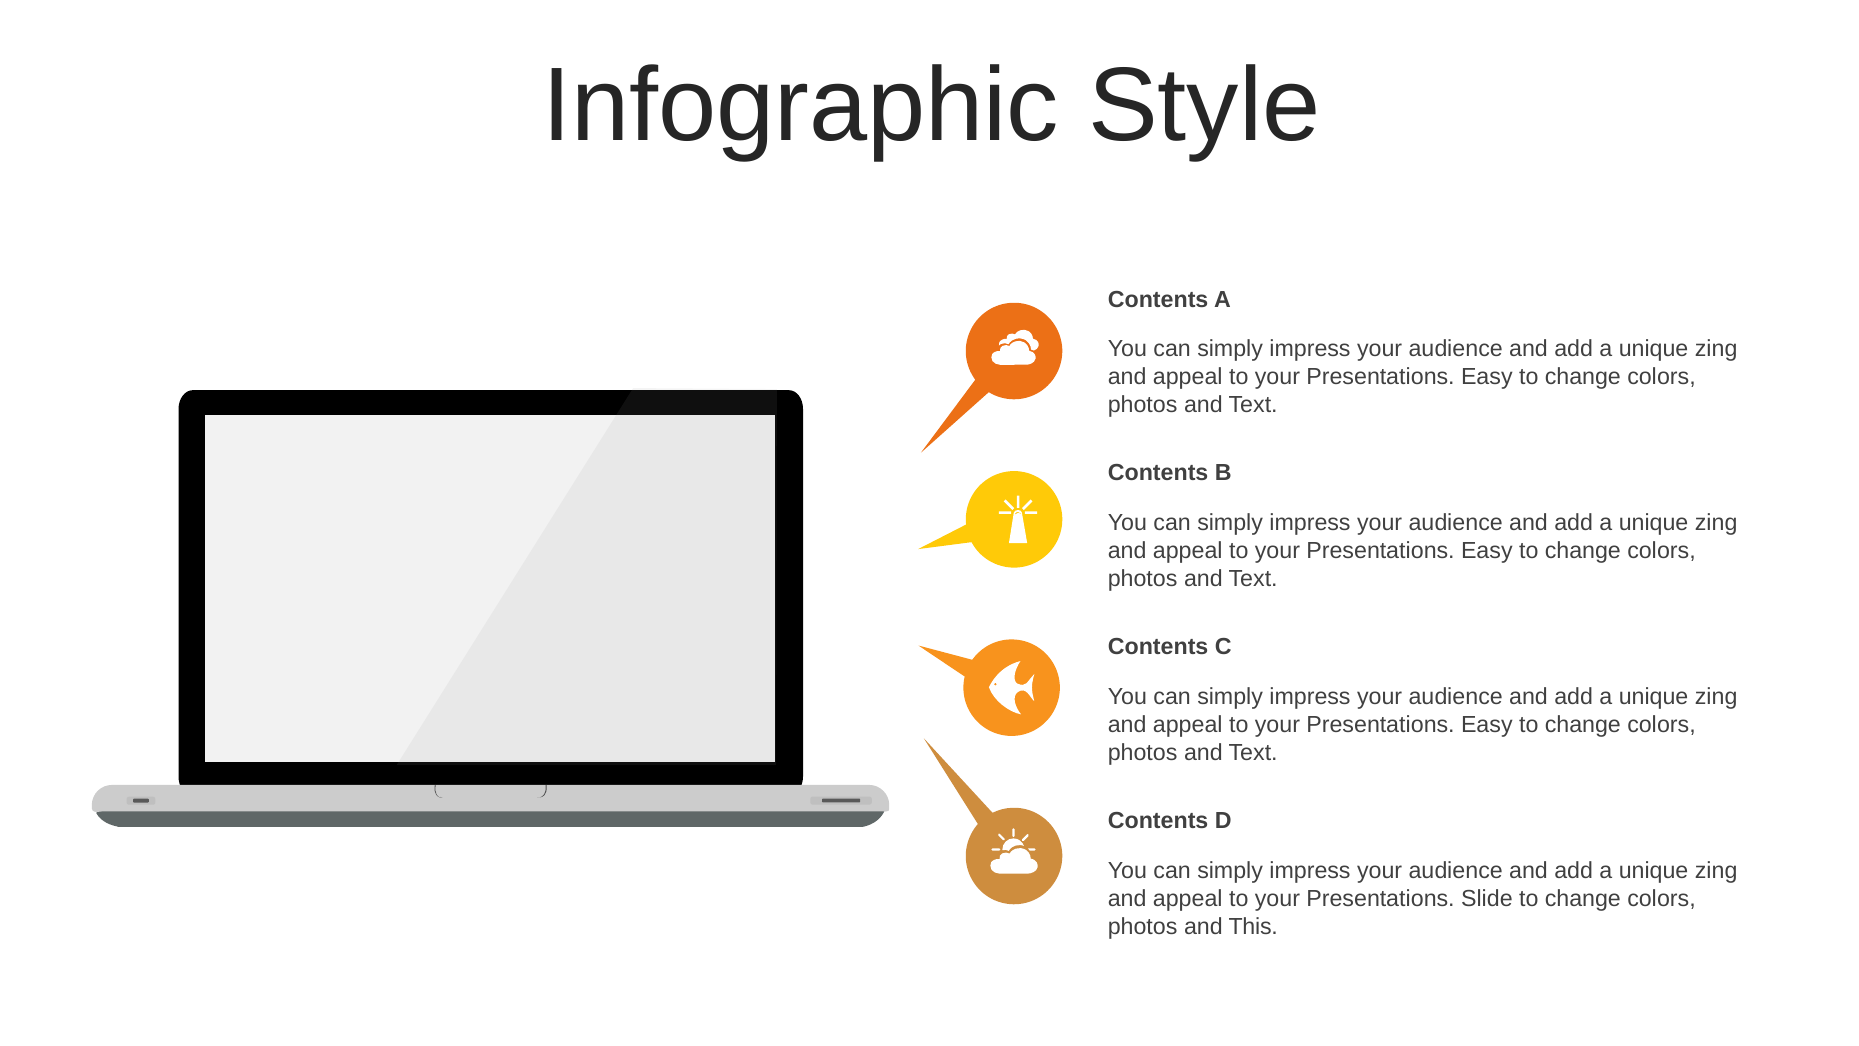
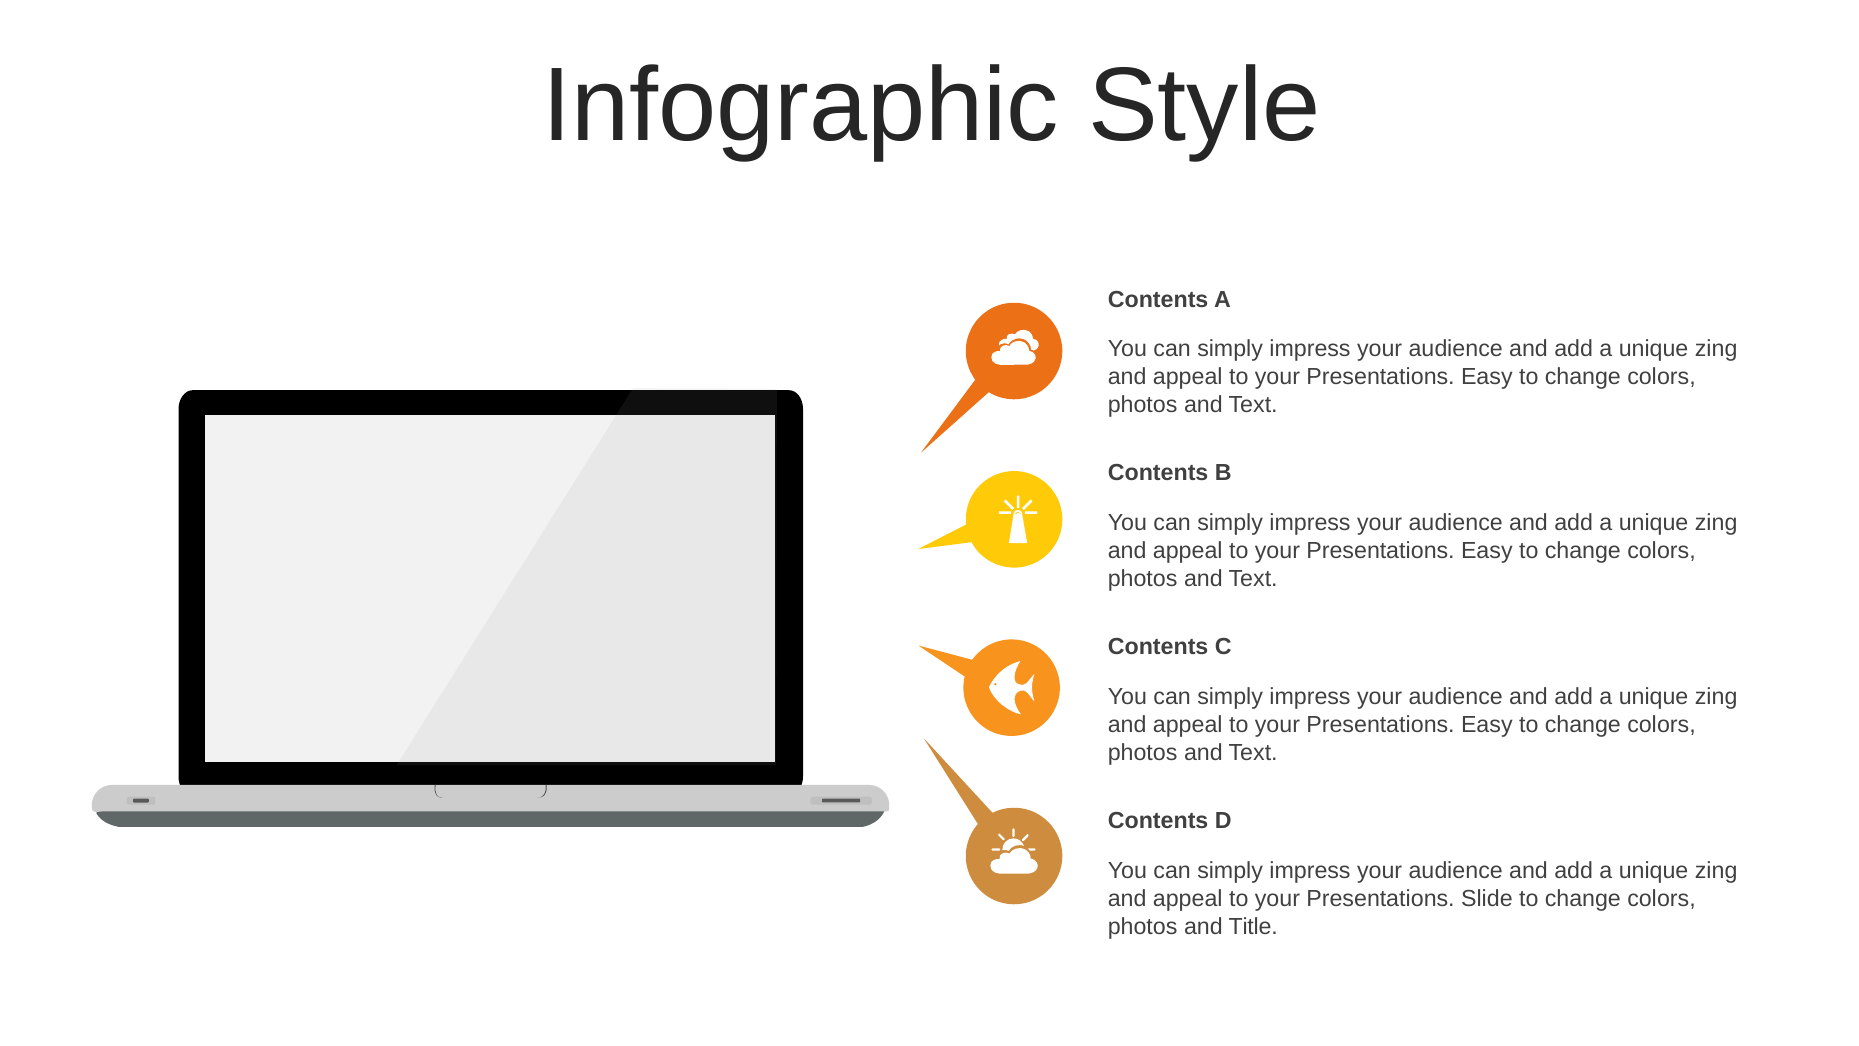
This: This -> Title (1253, 926)
